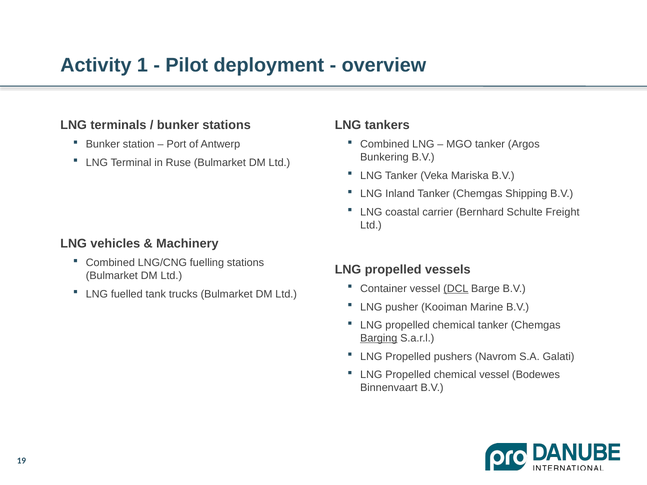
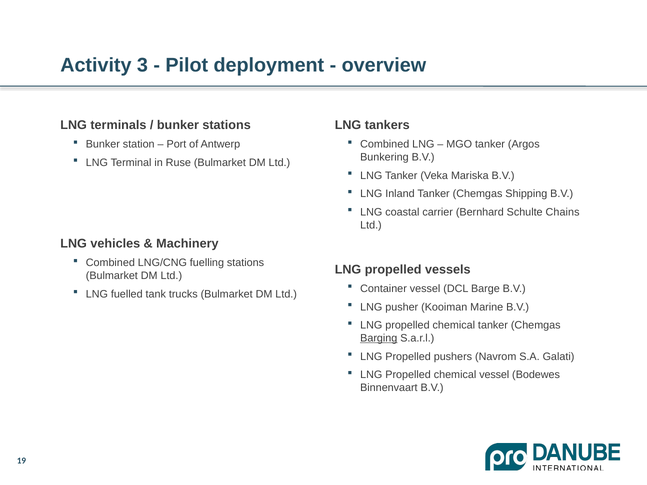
1: 1 -> 3 (142, 65)
Freight: Freight -> Chains (563, 212)
DCL underline: present -> none (456, 289)
